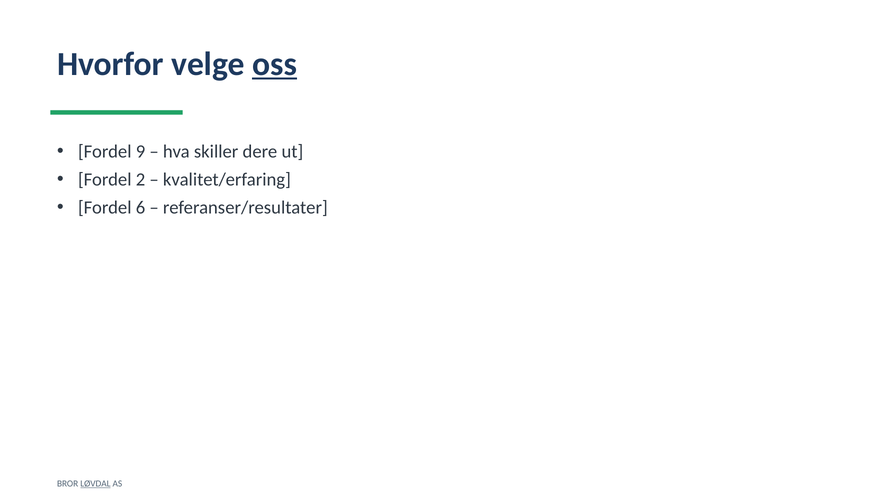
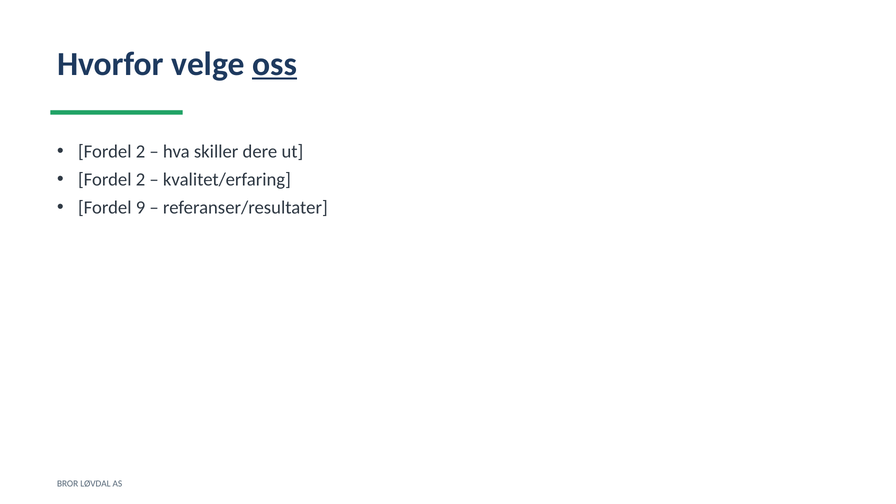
9: 9 -> 2 (141, 152)
6: 6 -> 9 (141, 208)
LØVDAL underline: present -> none (95, 484)
